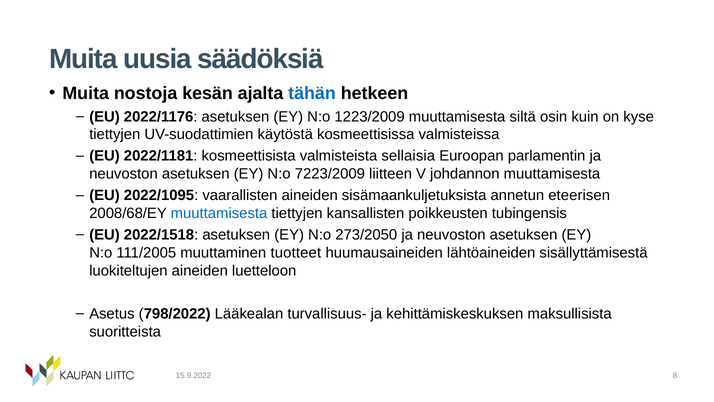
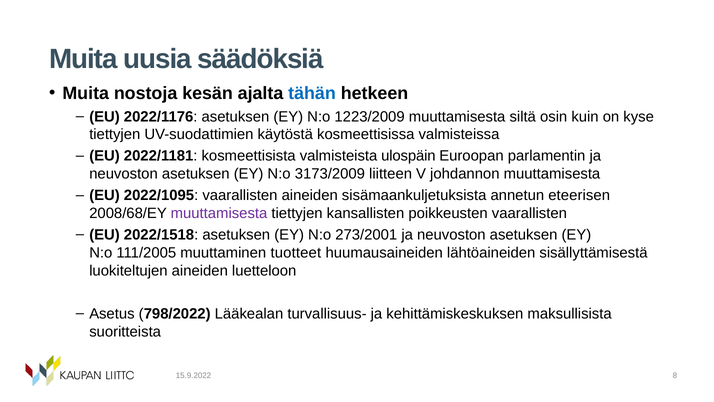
sellaisia: sellaisia -> ulospäin (408, 156)
7223/2009: 7223/2009 -> 3173/2009 (330, 174)
muuttamisesta colour: blue -> purple (219, 213)
poikkeusten tubingensis: tubingensis -> vaarallisten (529, 213)
273/2050: 273/2050 -> 273/2001 (366, 235)
